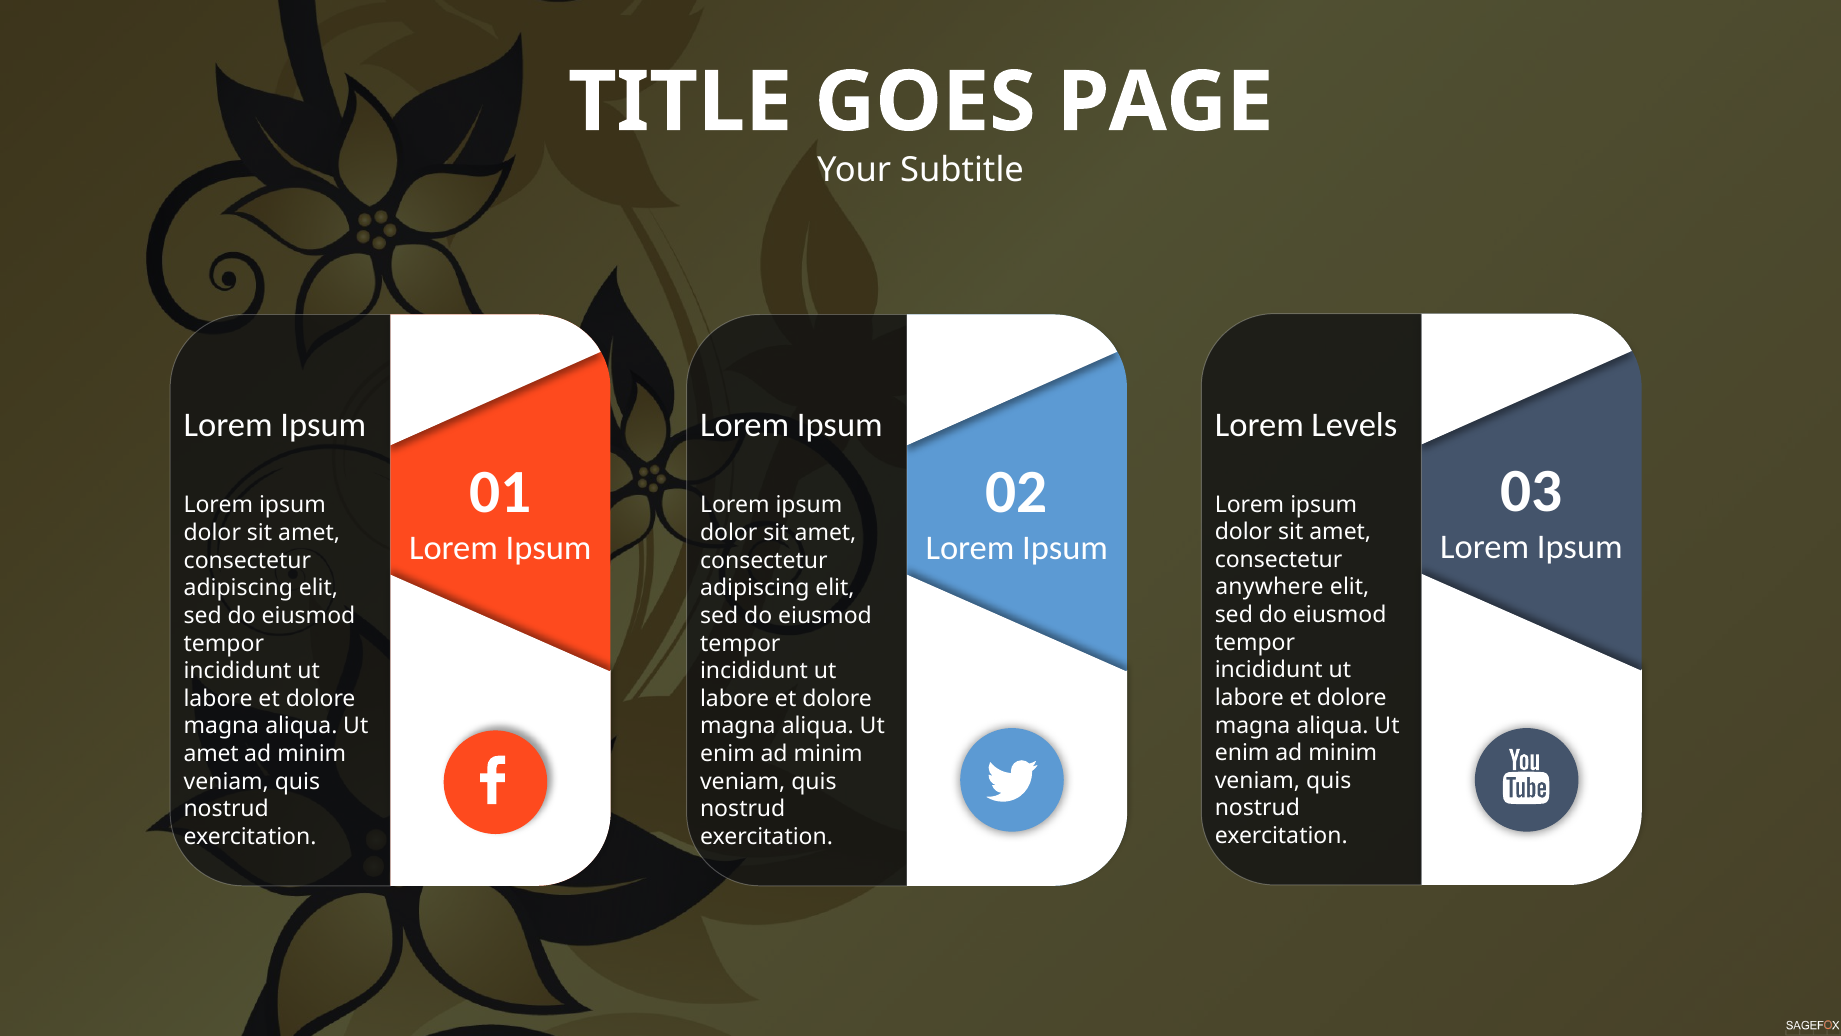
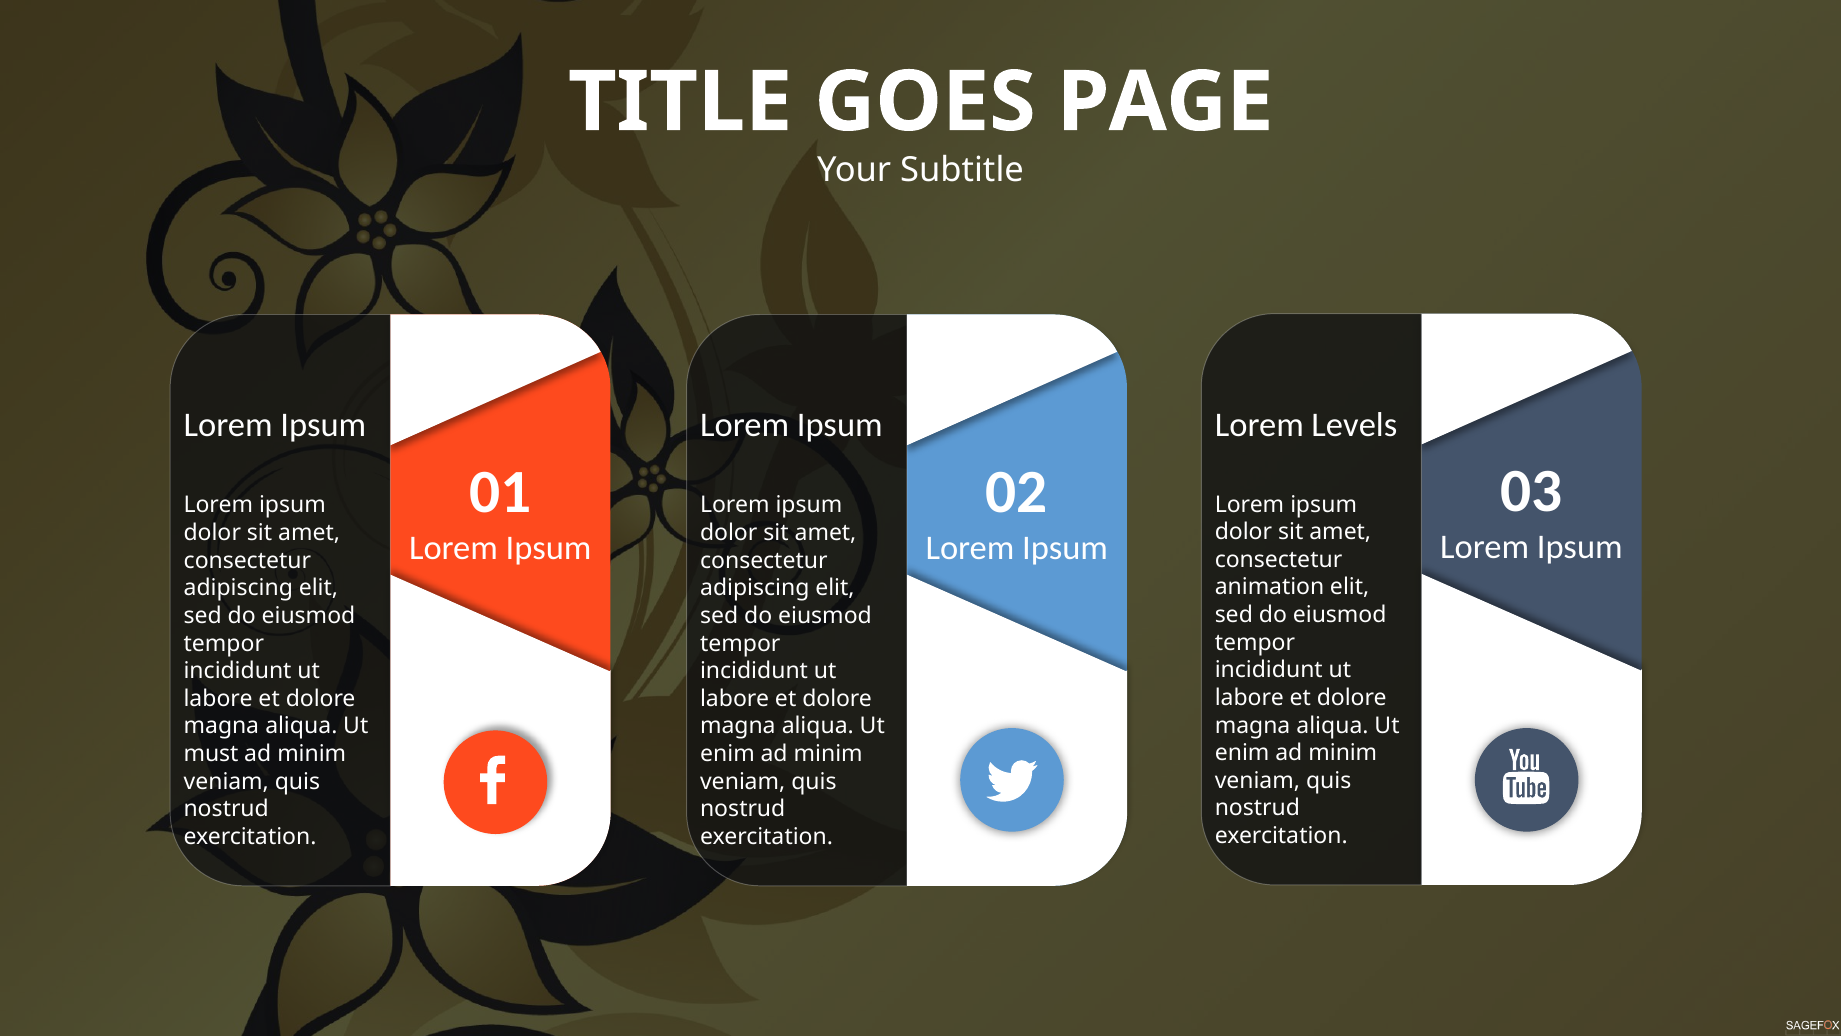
anywhere: anywhere -> animation (1270, 587)
amet: amet -> must (211, 754)
